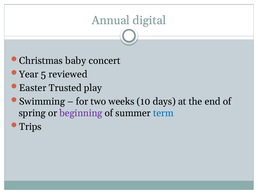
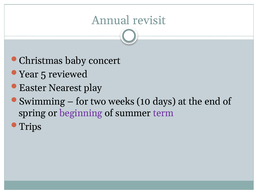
digital: digital -> revisit (149, 20)
Trusted: Trusted -> Nearest (65, 88)
term colour: blue -> purple (163, 113)
